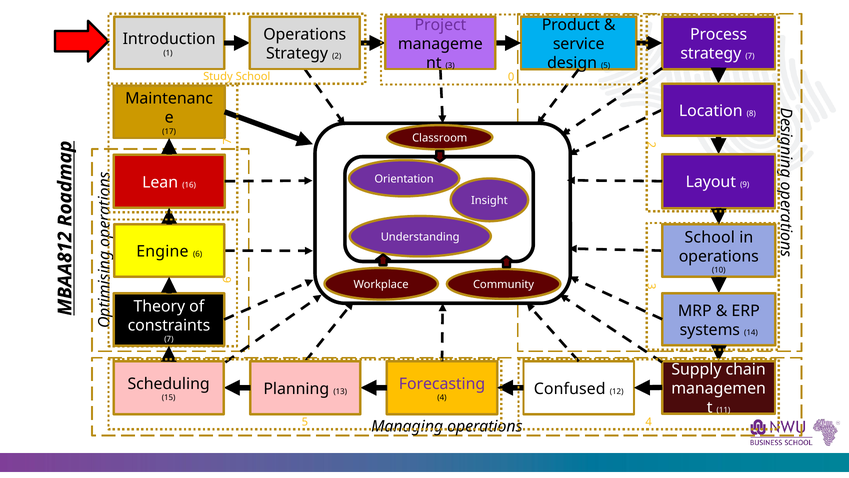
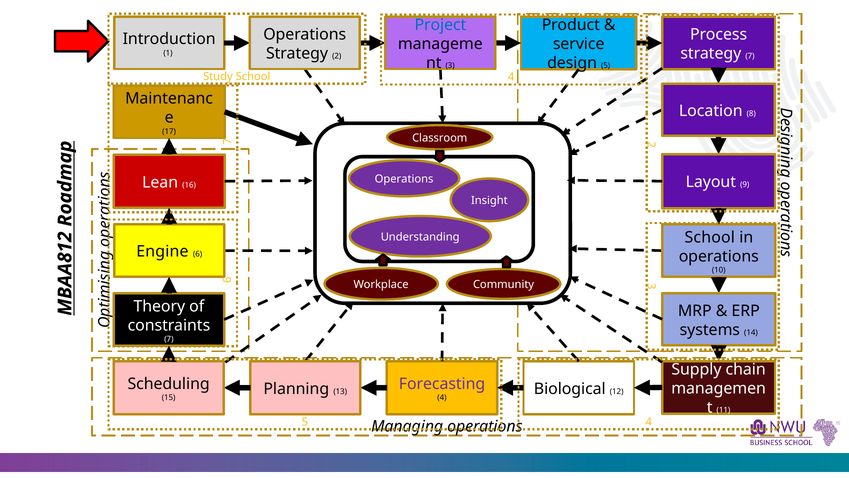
Project colour: purple -> blue (440, 25)
School 0: 0 -> 4 (511, 77)
Orientation: Orientation -> Operations (404, 179)
Confused: Confused -> Biological (570, 388)
